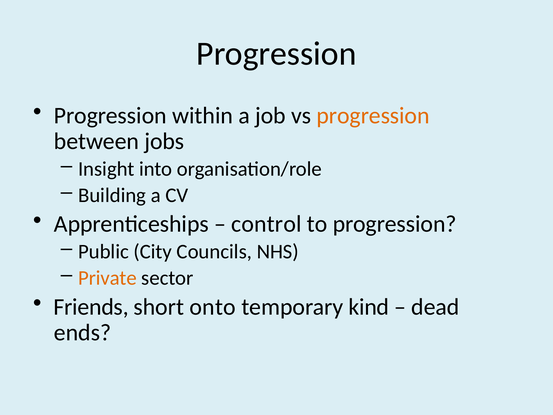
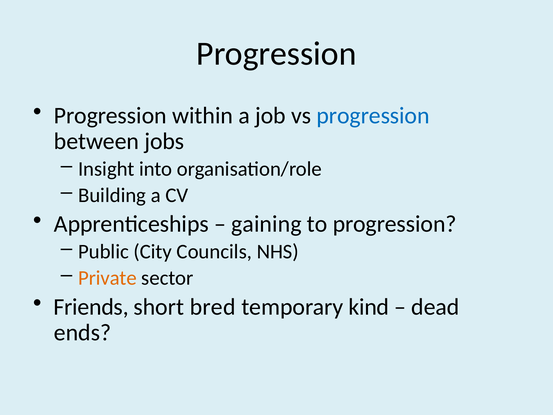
progression colour: orange -> blue (373, 115)
control: control -> gaining (266, 224)
onto: onto -> bred (213, 307)
